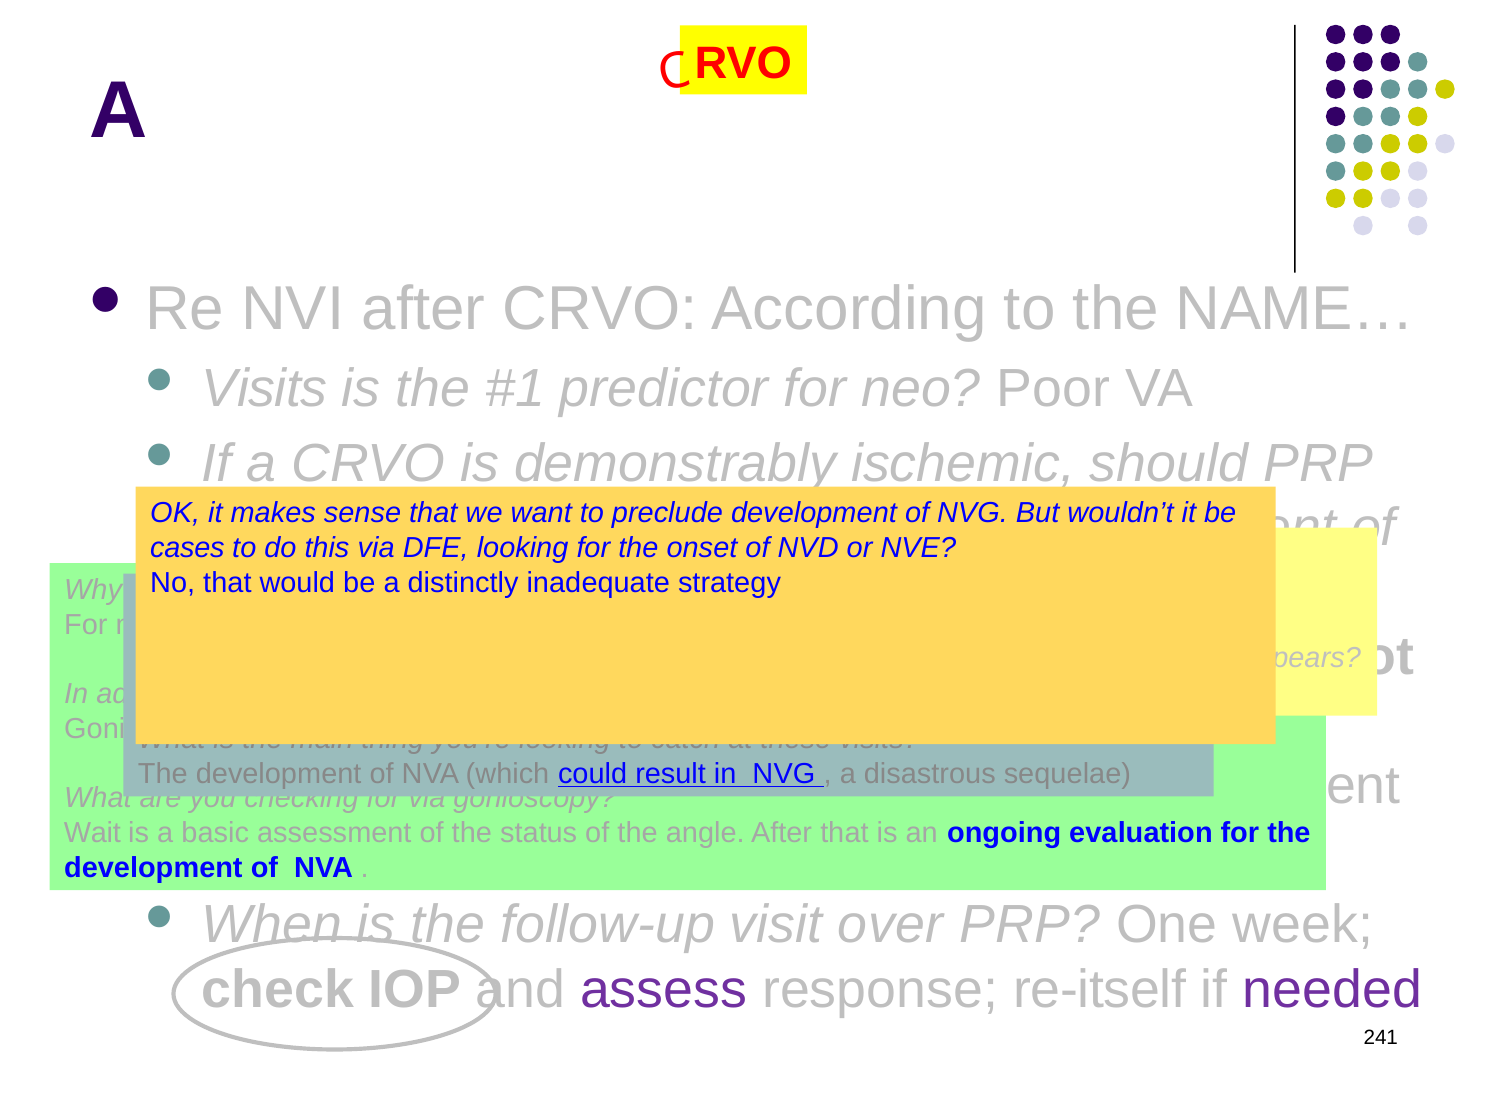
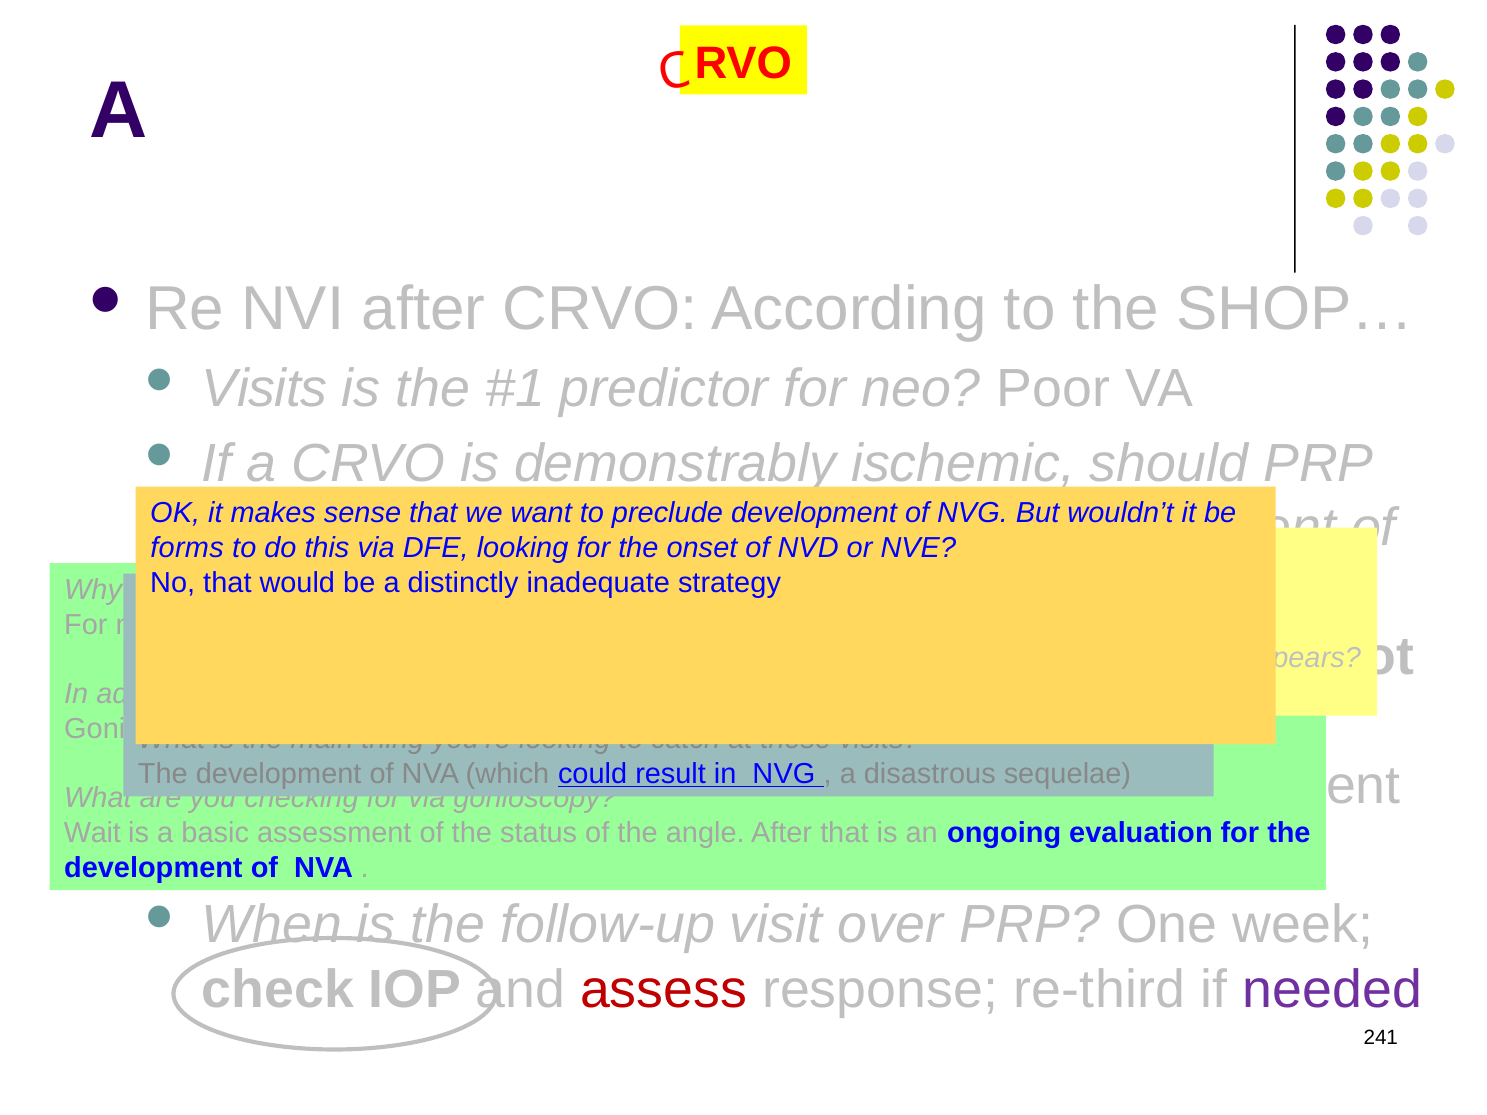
NAME…: NAME… -> SHOP… (1295, 309)
cases: cases -> forms (187, 548)
assess colour: purple -> red (664, 990)
re-itself: re-itself -> re-third (1099, 990)
